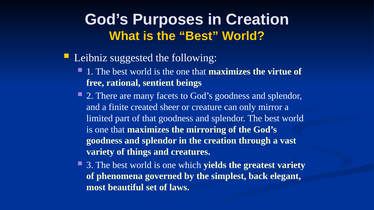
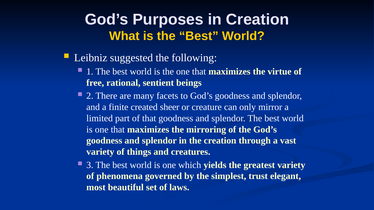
back: back -> trust (258, 176)
